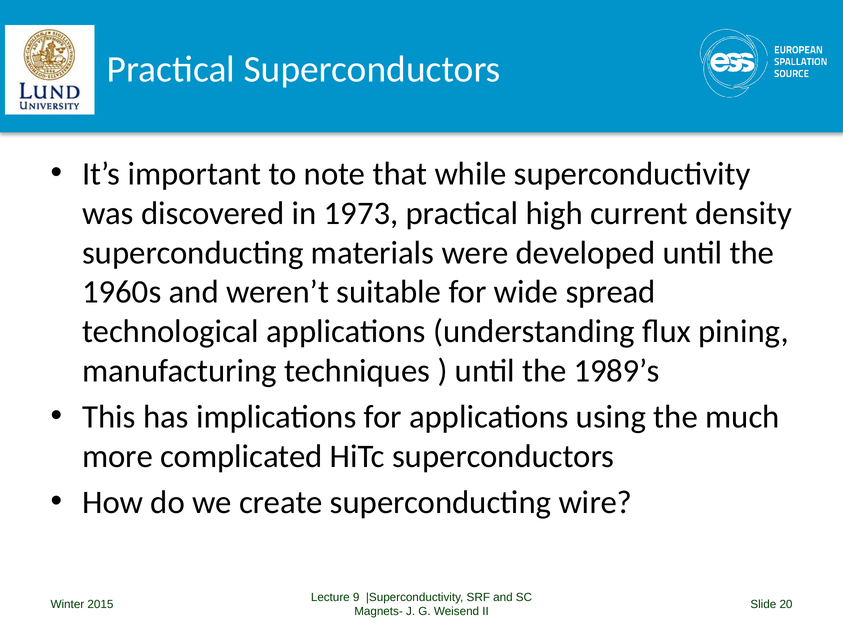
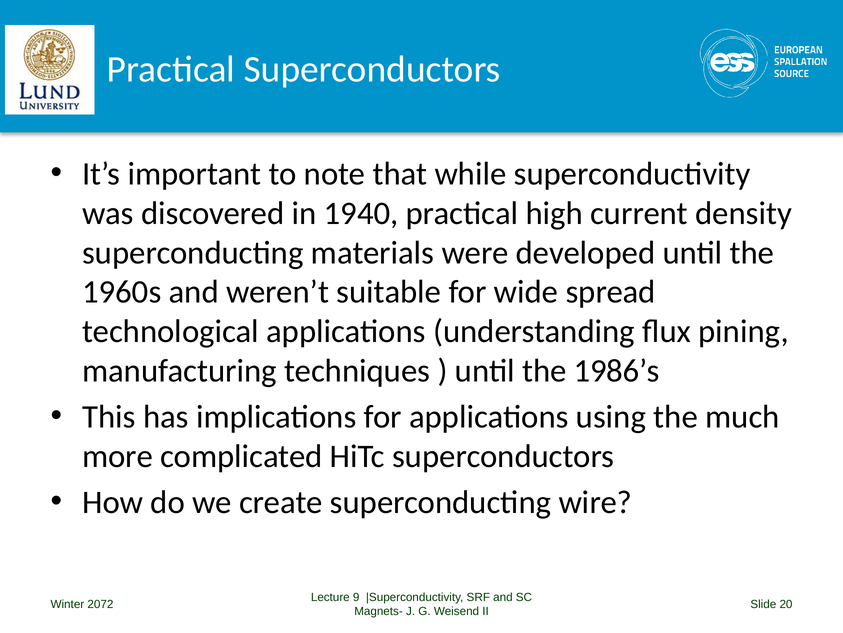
1973: 1973 -> 1940 (361, 213)
1989’s: 1989’s -> 1986’s (617, 371)
2015: 2015 -> 2072 (100, 604)
